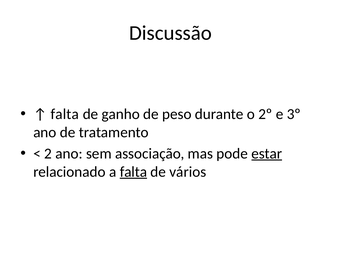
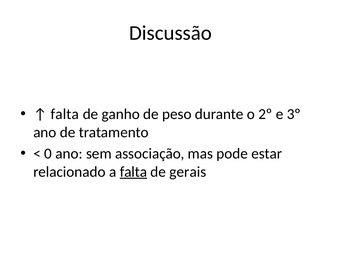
2: 2 -> 0 (48, 153)
estar underline: present -> none (267, 153)
vários: vários -> gerais (188, 172)
